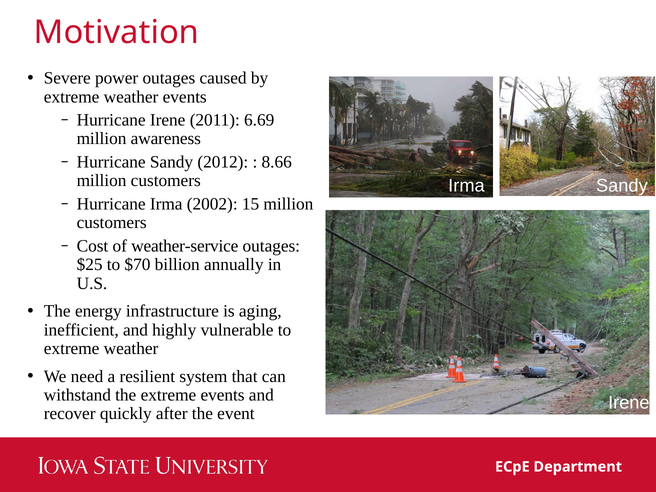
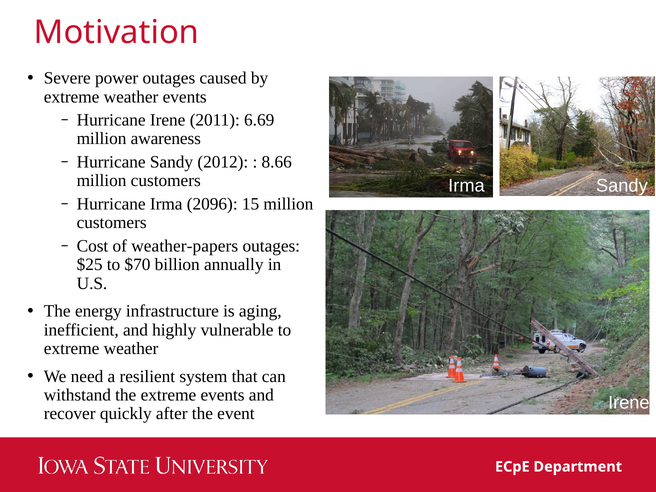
2002: 2002 -> 2096 (212, 204)
weather-service: weather-service -> weather-papers (185, 246)
